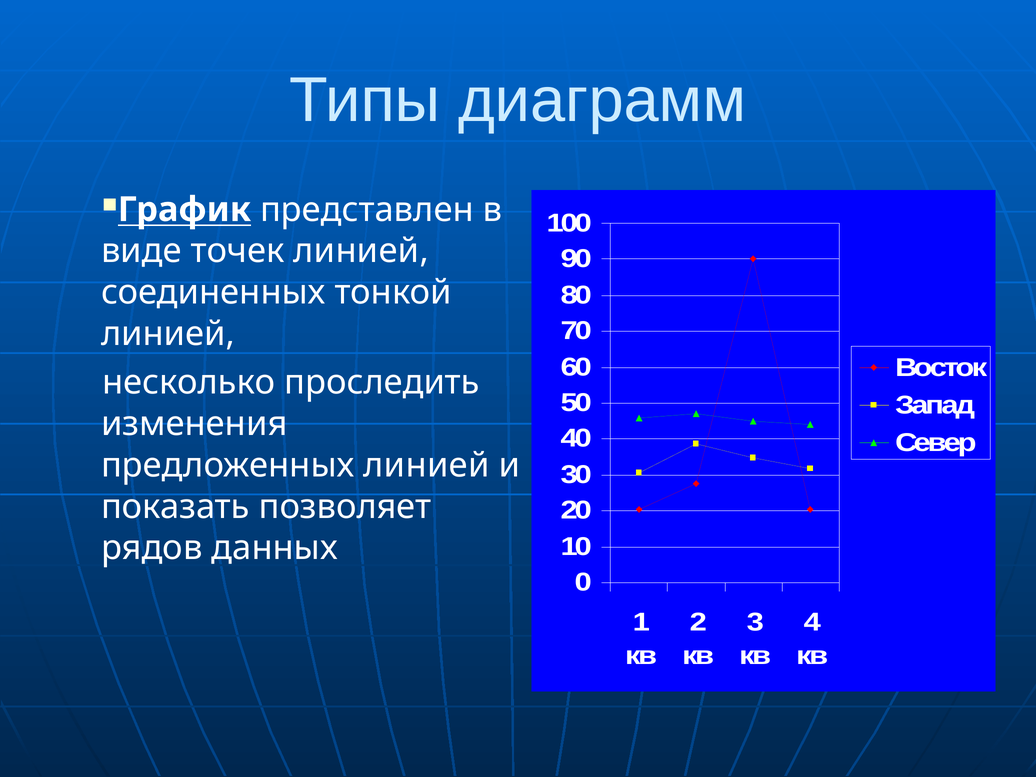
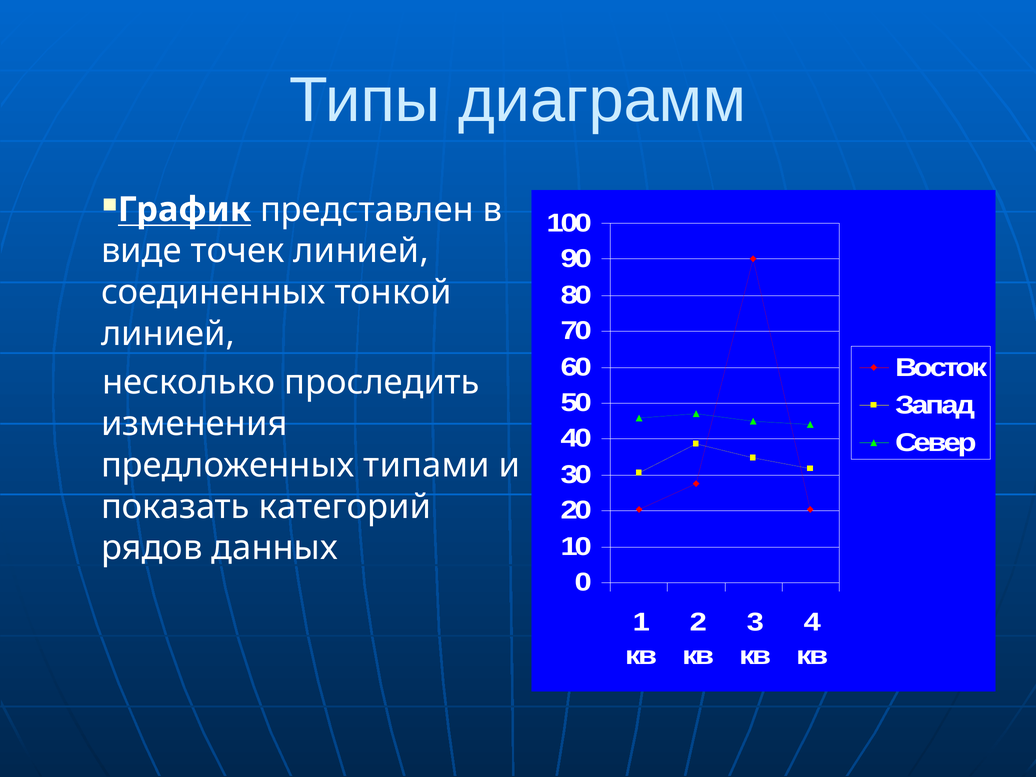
предложенных линией: линией -> типами (426, 465)
позволяет: позволяет -> категорий (345, 507)
